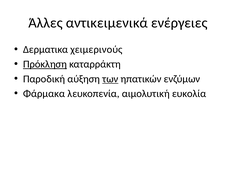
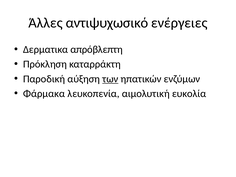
αντικειμενικά: αντικειμενικά -> αντιψυχωσικό (107, 23)
χειμερινούς: χειμερινούς -> απρόβλεπτη (97, 50)
Πρόκληση underline: present -> none (45, 64)
